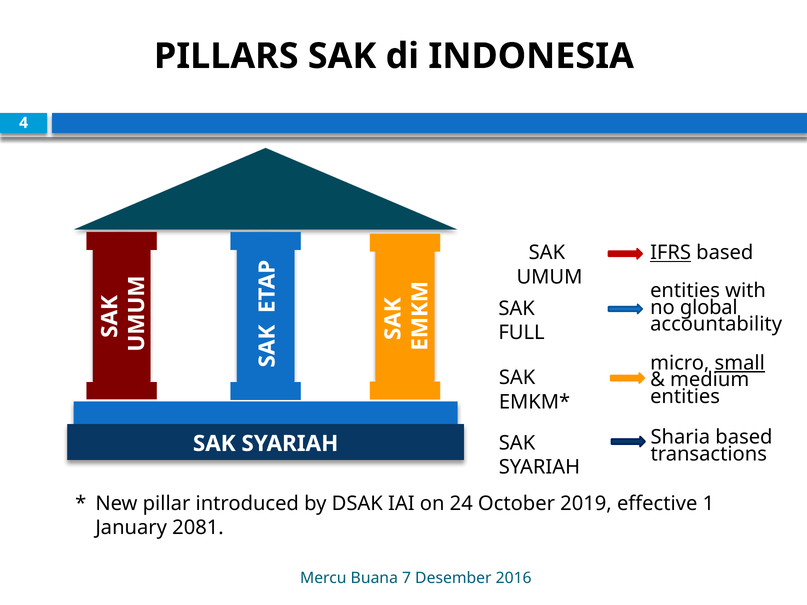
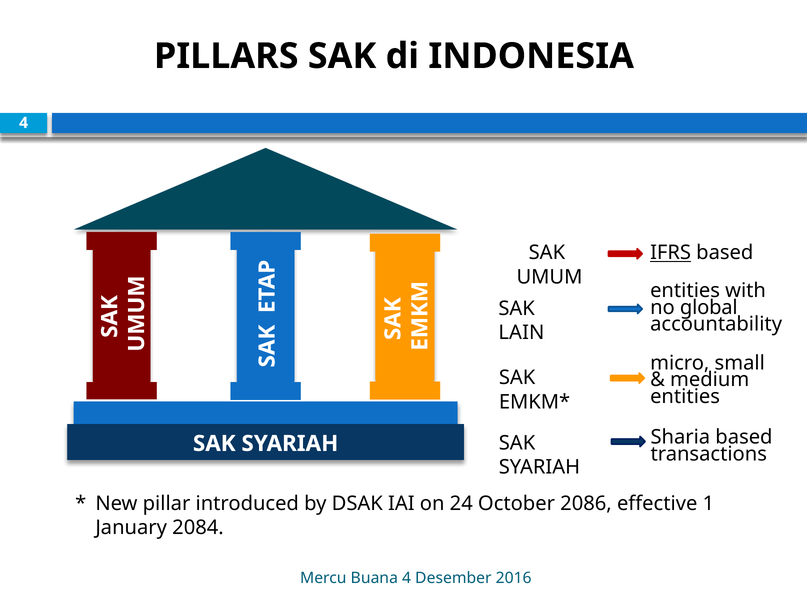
FULL: FULL -> LAIN (521, 333)
small underline: present -> none (740, 363)
2019: 2019 -> 2086 (586, 504)
2081: 2081 -> 2084 (198, 528)
Buana 7: 7 -> 4 (407, 578)
